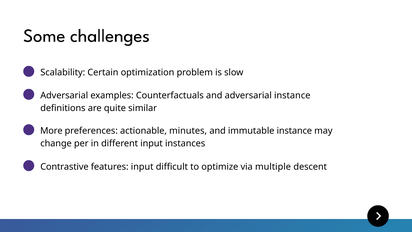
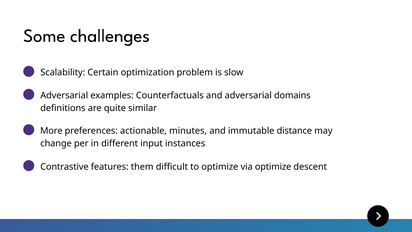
adversarial instance: instance -> domains (292, 95)
immutable instance: instance -> distance (294, 131)
features input: input -> them (142, 166)
via multiple: multiple -> optimize (273, 166)
